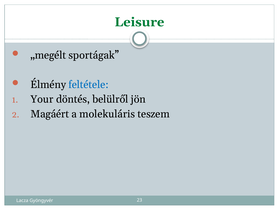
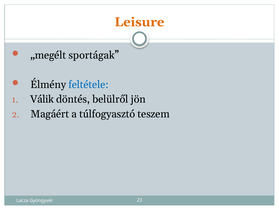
Leisure colour: green -> orange (139, 22)
Your: Your -> Válik (42, 99)
molekuláris: molekuláris -> túlfogyasztó (107, 114)
